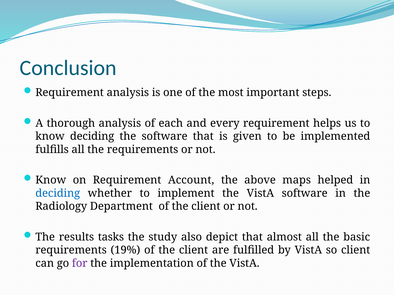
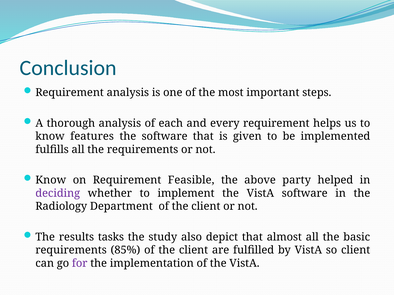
know deciding: deciding -> features (92, 137)
Account: Account -> Feasible (191, 180)
maps: maps -> party (297, 180)
deciding colour: blue -> purple (58, 194)
19%: 19% -> 85% (125, 251)
